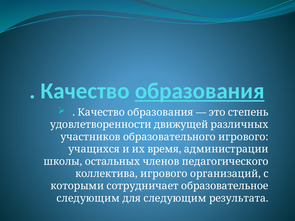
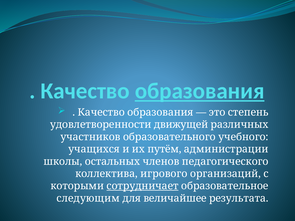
образовательного игрового: игрового -> учебного (243, 137)
время: время -> путём (164, 149)
сотрудничает underline: none -> present (143, 186)
для следующим: следующим -> величайшее (175, 198)
